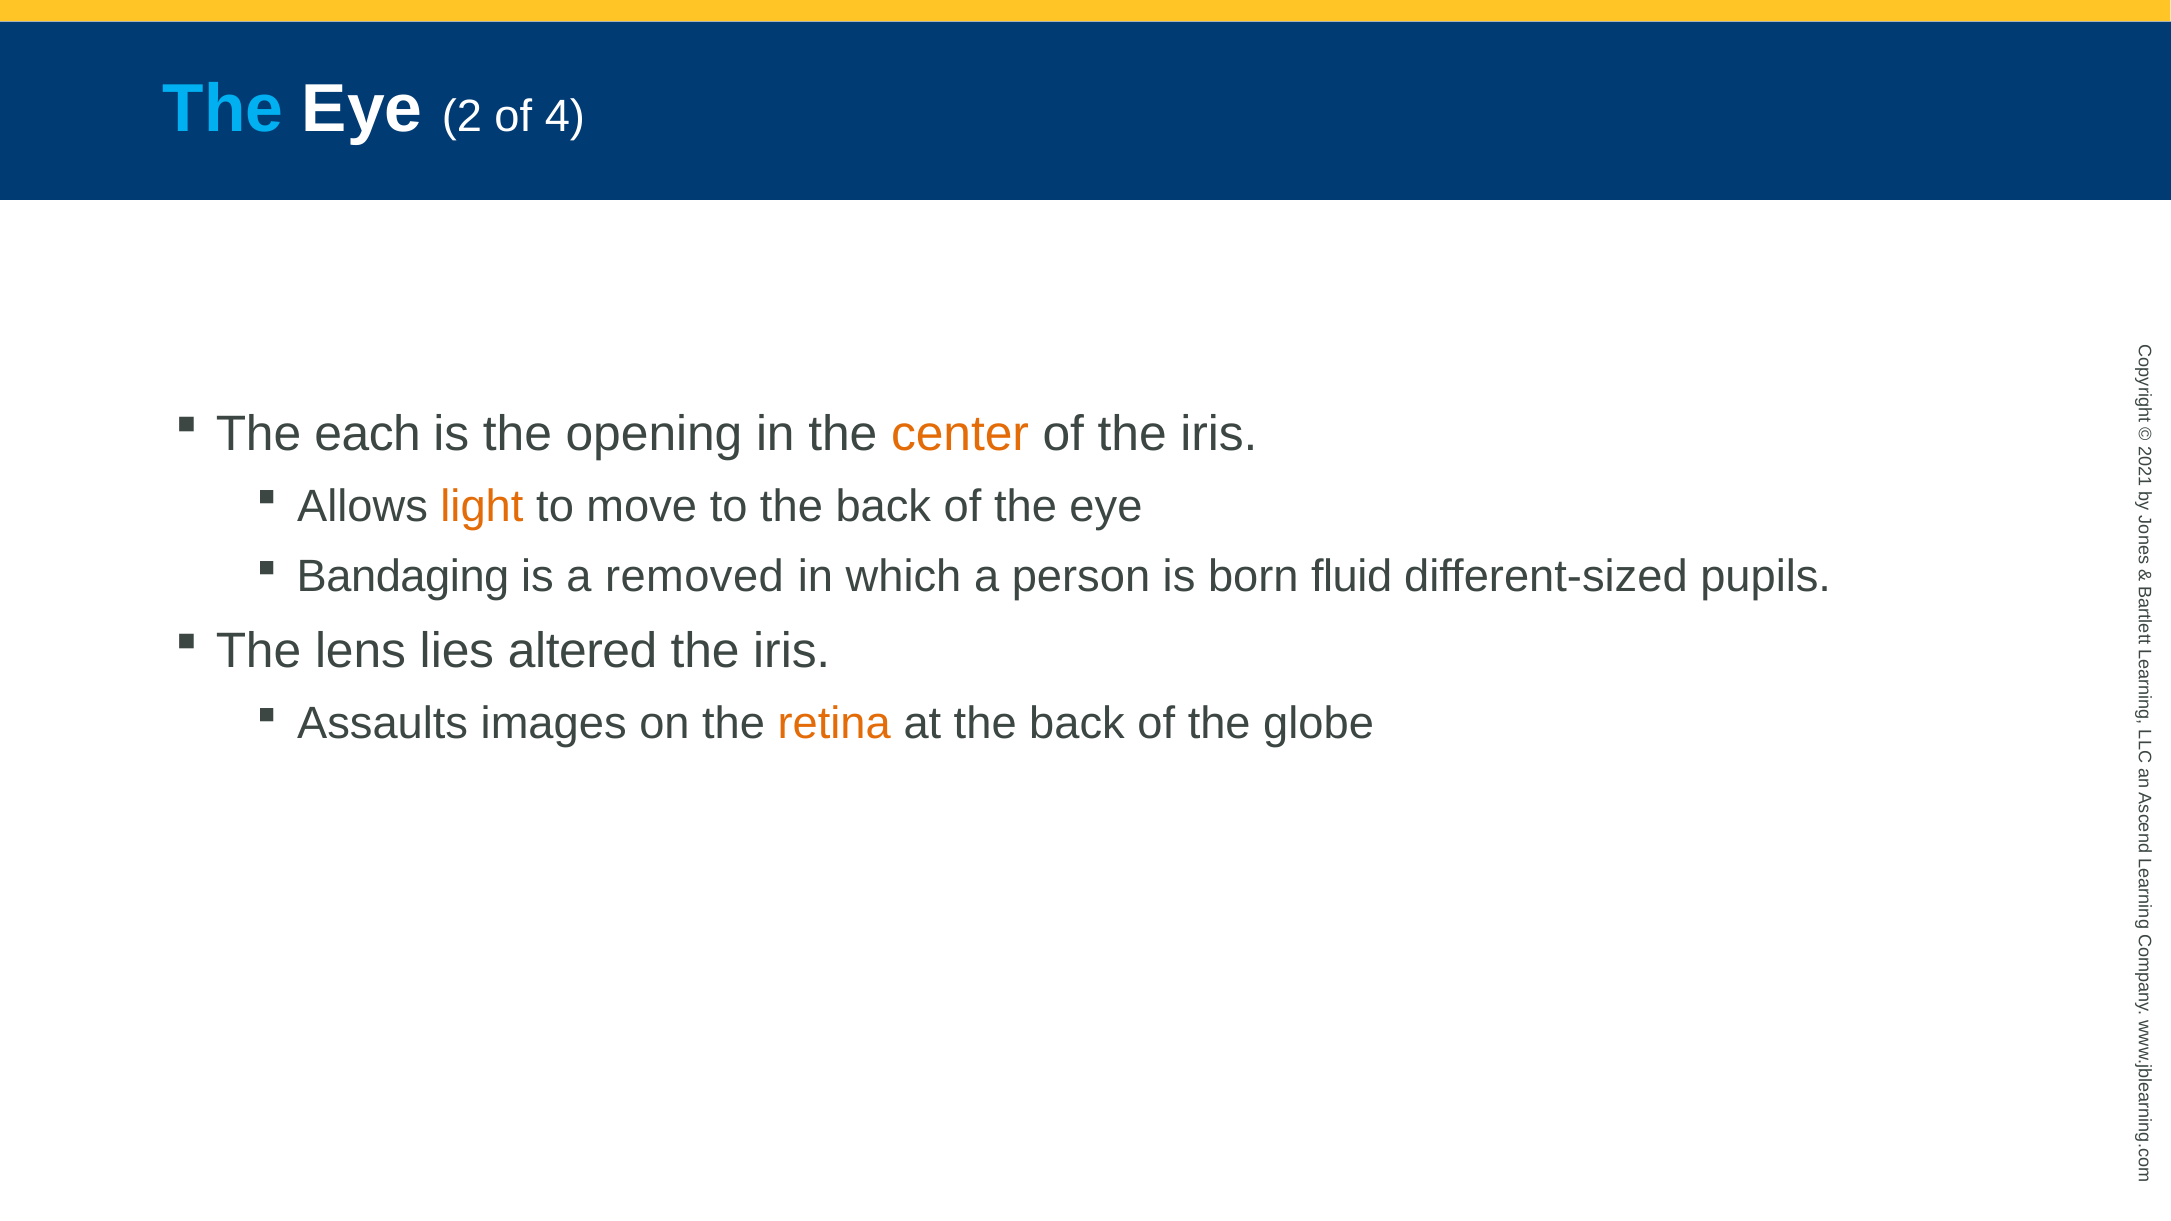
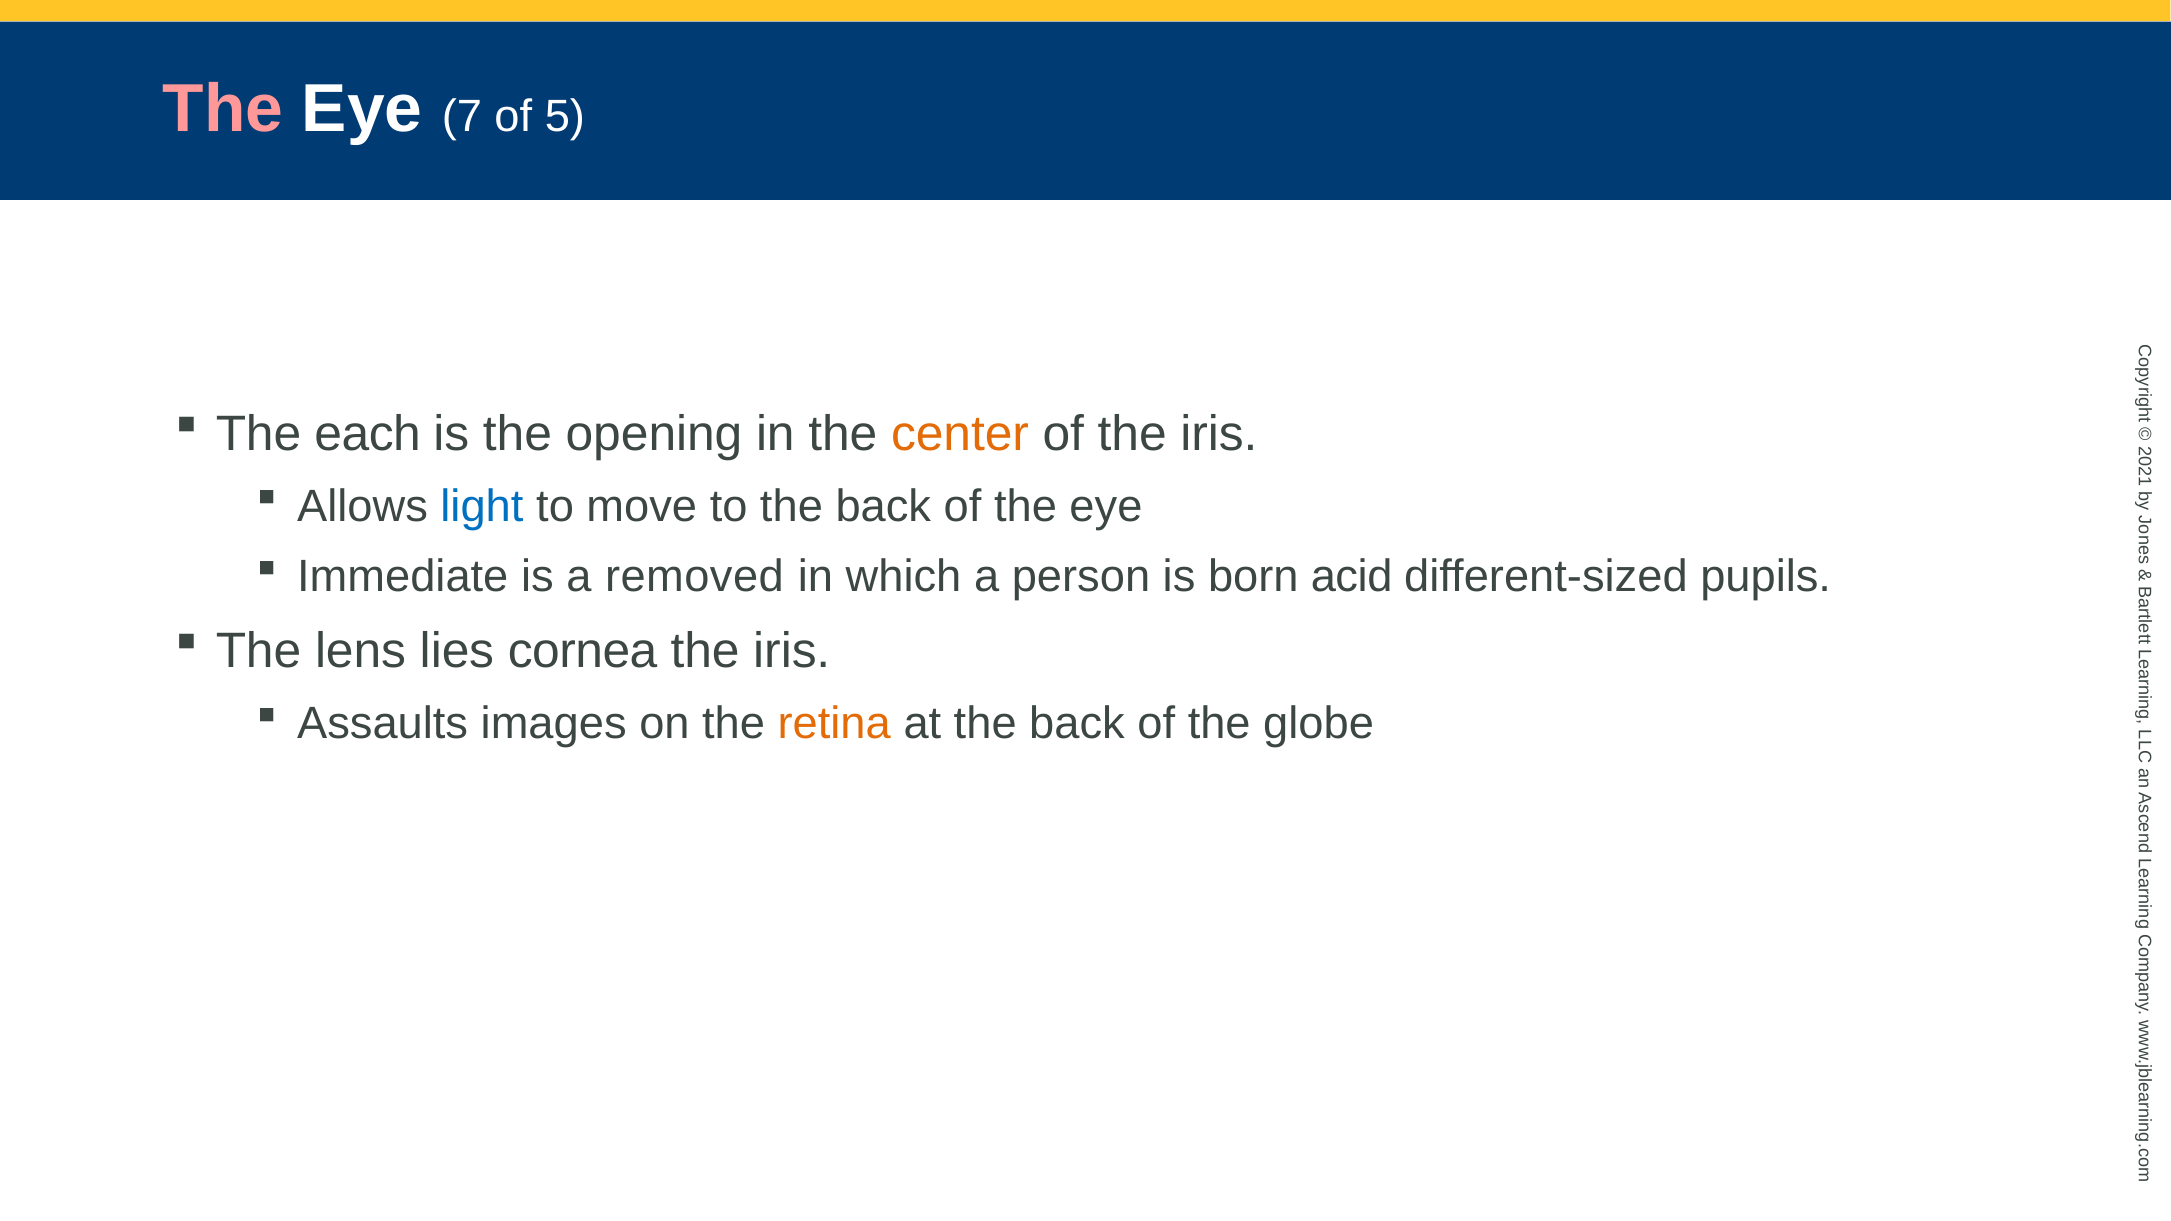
The colour: light blue -> pink (223, 109)
Eye 2: 2 -> 7 (462, 117)
4: 4 -> 5 (565, 117)
light colour: orange -> blue (482, 506)
Bandaging: Bandaging -> Immediate (403, 576)
fluid: fluid -> acid (1352, 576)
altered: altered -> cornea (583, 651)
